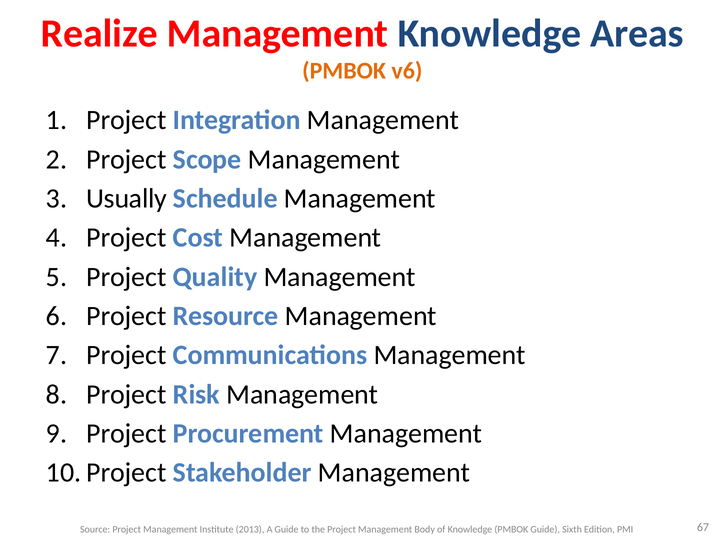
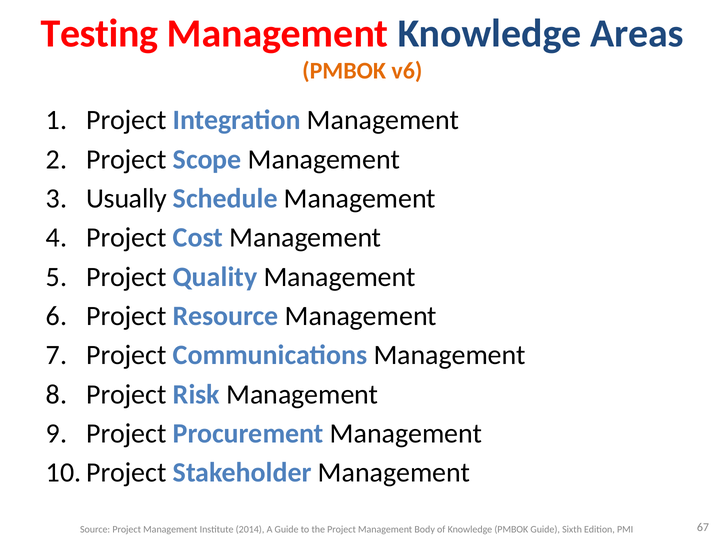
Realize: Realize -> Testing (99, 34)
2013: 2013 -> 2014 (250, 530)
